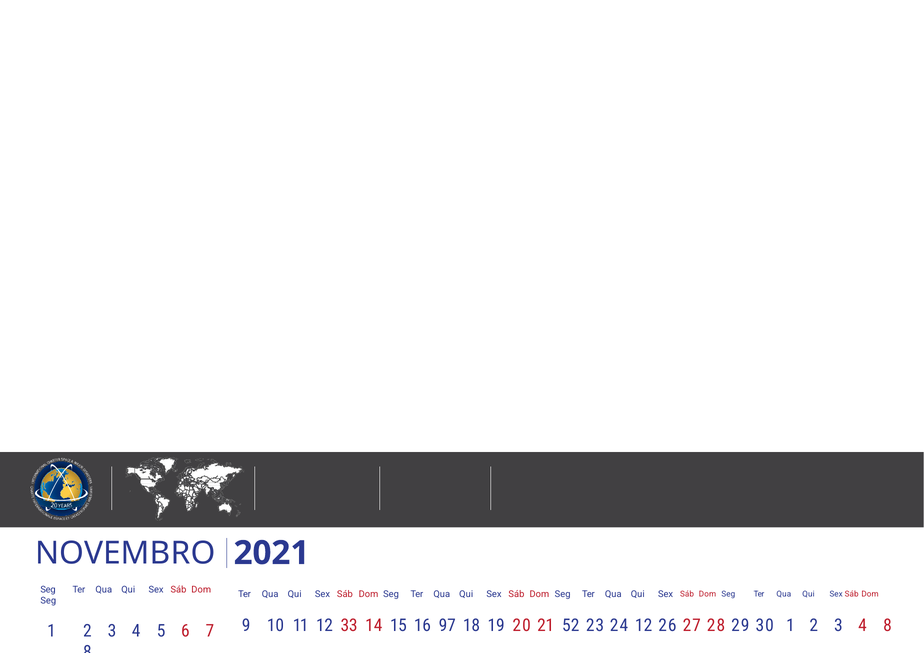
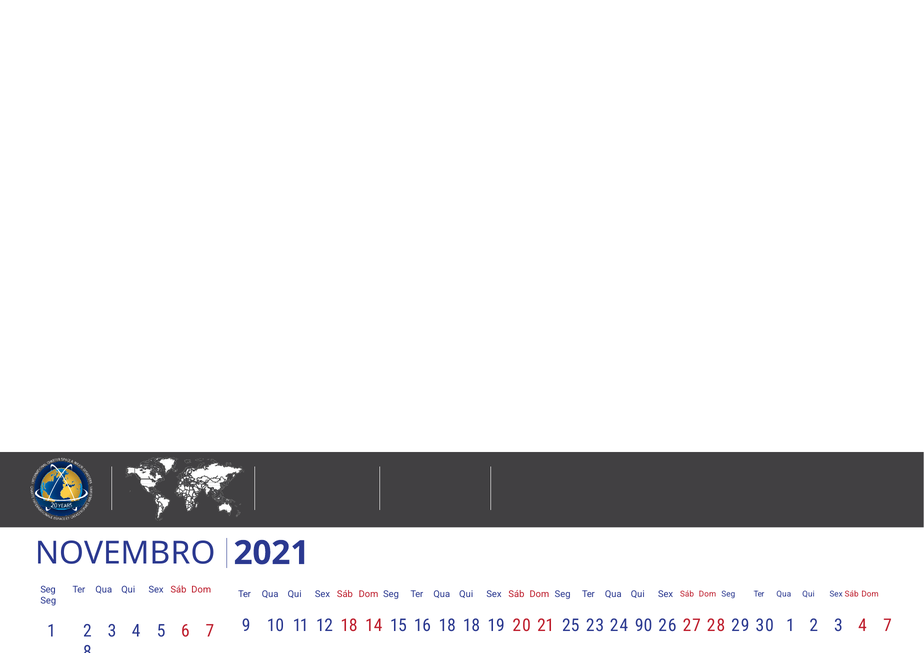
12 33: 33 -> 18 (349, 625)
16 97: 97 -> 18 (447, 625)
52: 52 -> 25 (571, 625)
24 12: 12 -> 90 (644, 625)
4 8: 8 -> 7 (887, 625)
